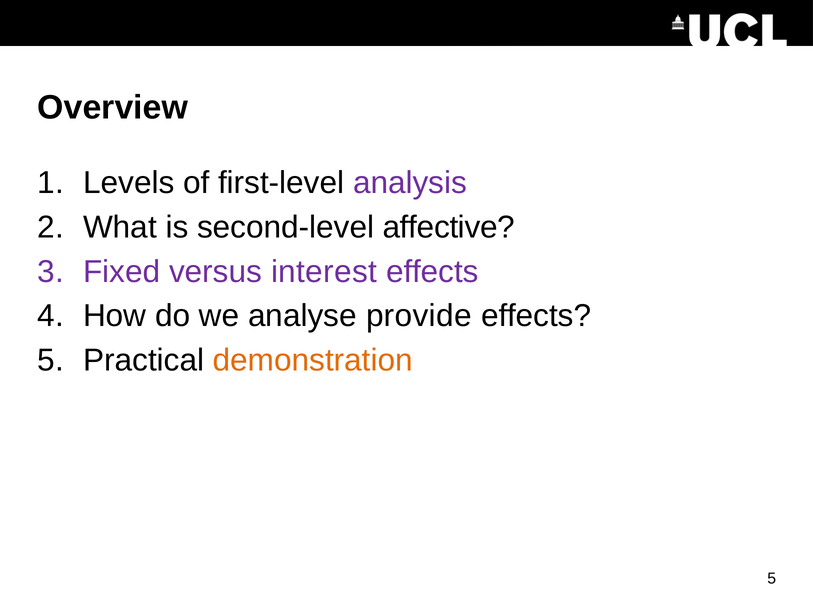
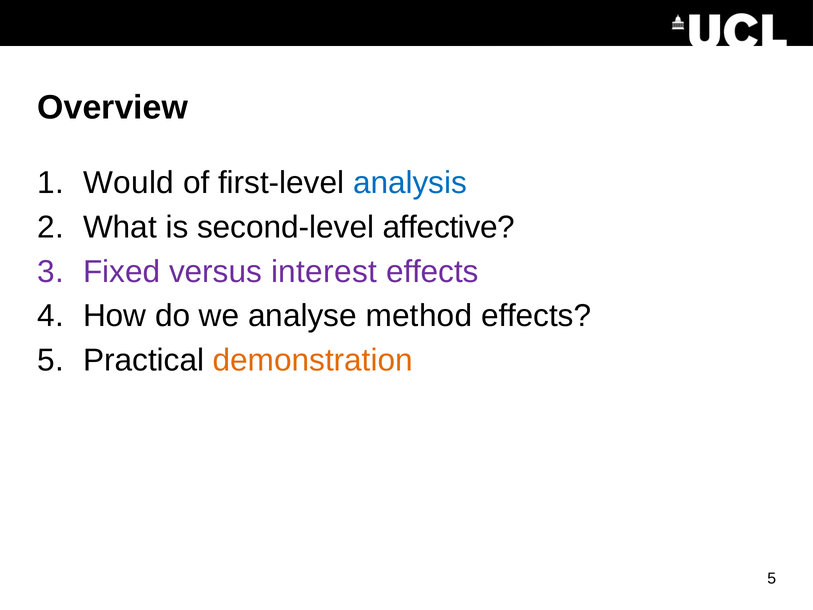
Levels: Levels -> Would (129, 183)
analysis colour: purple -> blue (410, 183)
provide: provide -> method (419, 316)
